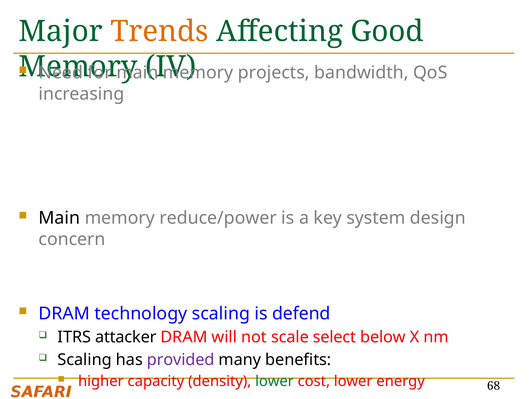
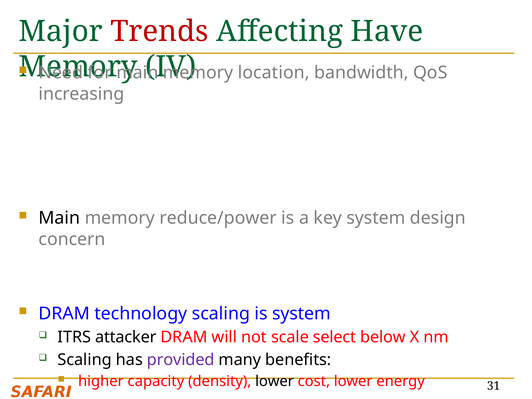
Trends colour: orange -> red (159, 31)
Good: Good -> Have (387, 31)
projects: projects -> location (274, 73)
is defend: defend -> system (301, 314)
lower colour: green -> black (275, 381)
68: 68 -> 31 (494, 386)
